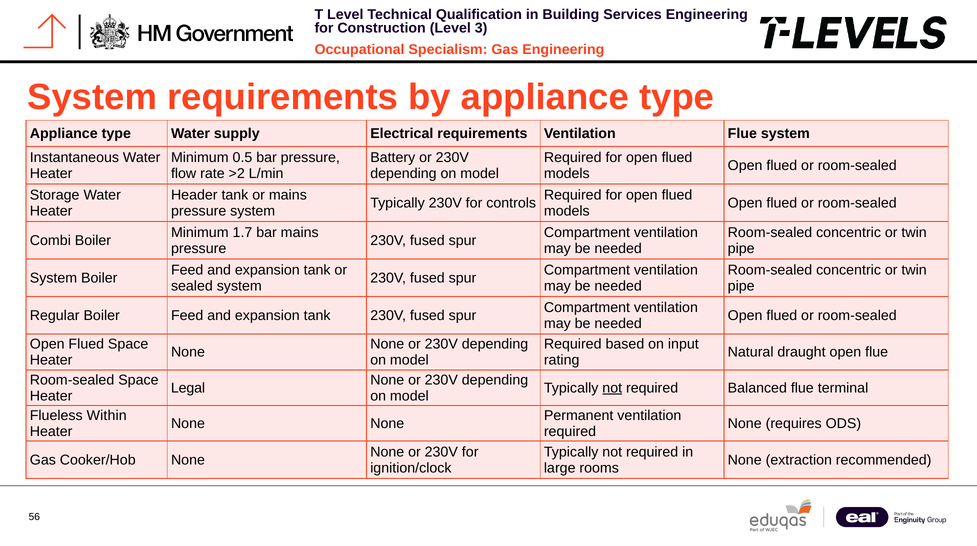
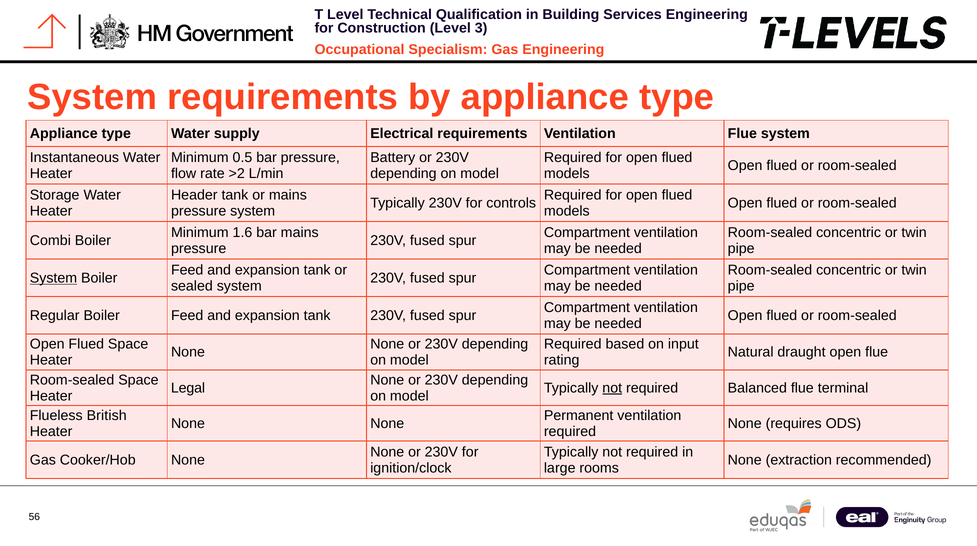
1.7: 1.7 -> 1.6 (242, 233)
System underline: none -> present (53, 278)
Within: Within -> British (107, 416)
